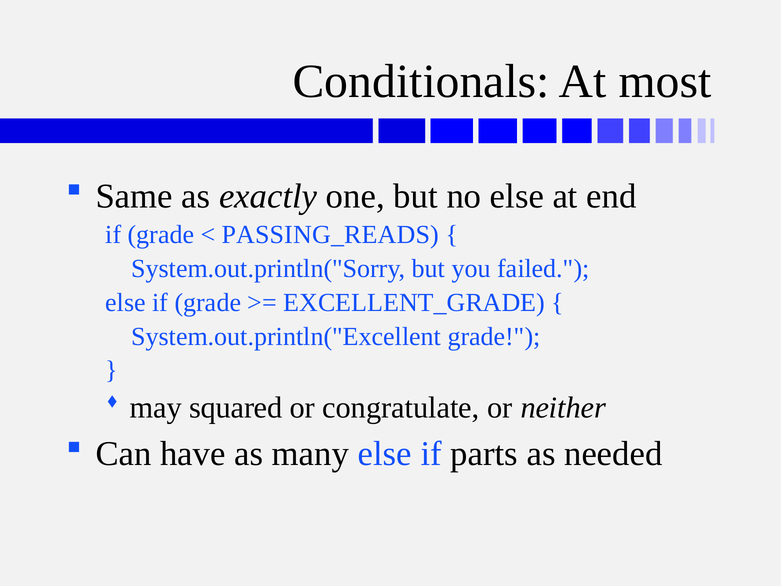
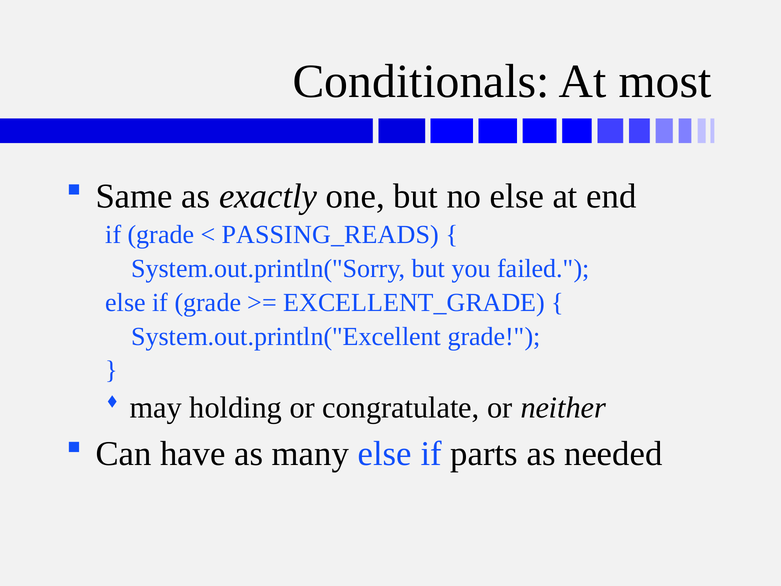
squared: squared -> holding (236, 407)
